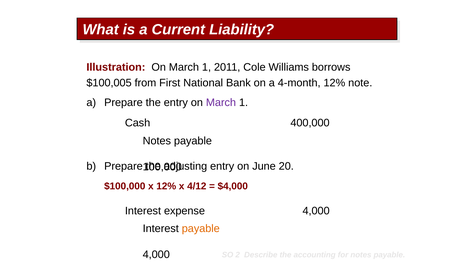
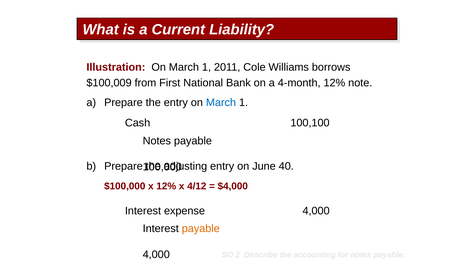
$100,005: $100,005 -> $100,009 (109, 83)
March colour: purple -> blue (221, 102)
400,000: 400,000 -> 100,100 (310, 123)
20: 20 -> 40 (286, 166)
